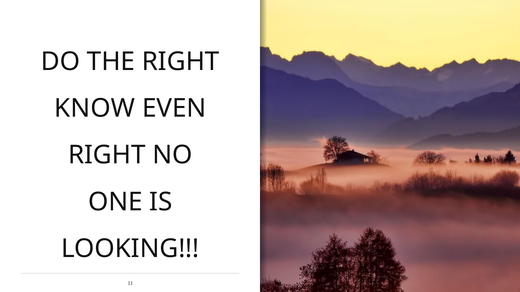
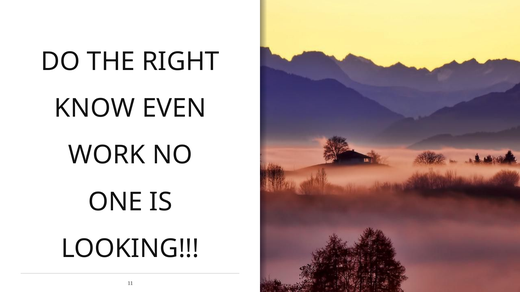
RIGHT: RIGHT -> WORK (107, 155)
